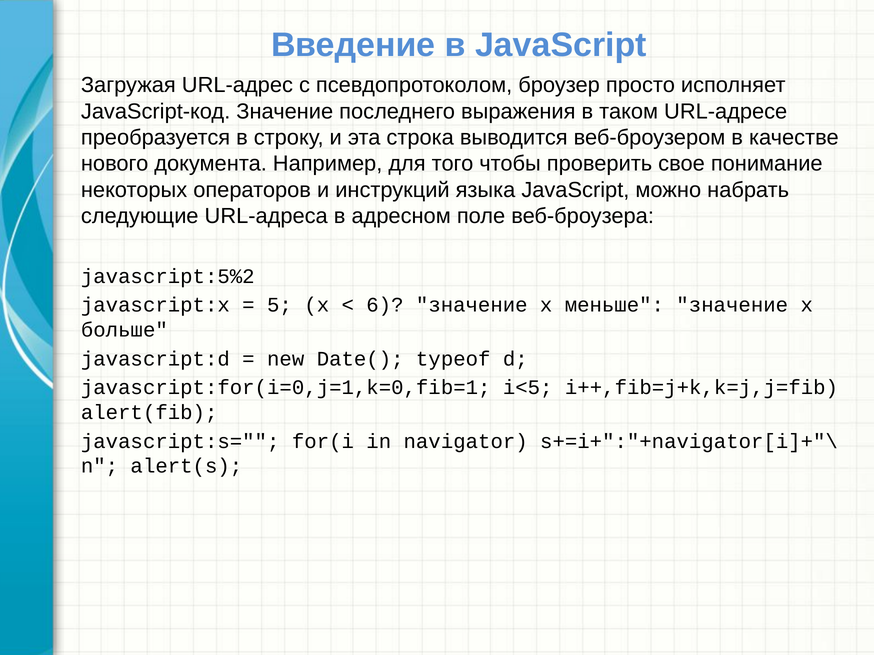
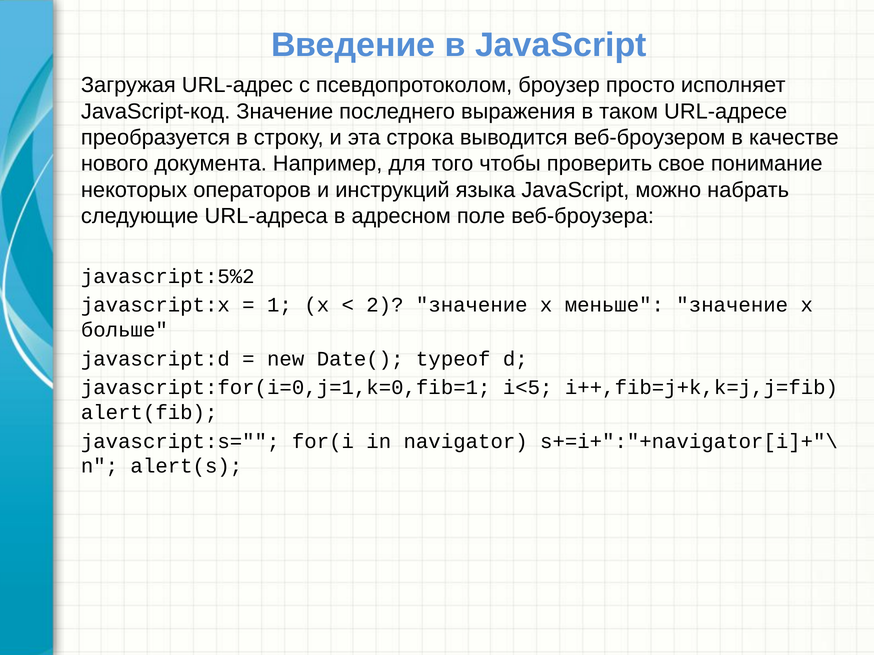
5: 5 -> 1 (279, 305)
6: 6 -> 2 (385, 305)
